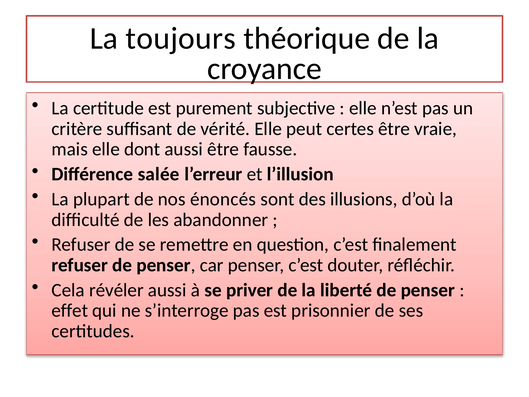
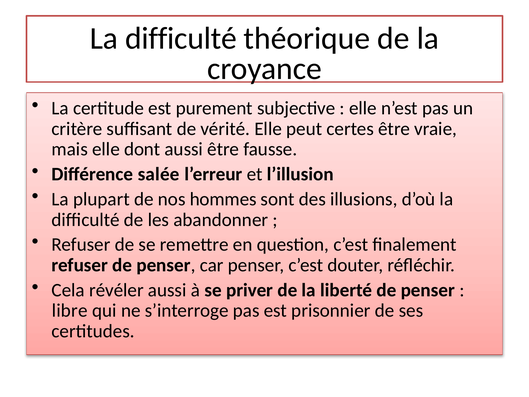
toujours: toujours -> difficulté (181, 39)
énoncés: énoncés -> hommes (223, 199)
effet: effet -> libre (70, 310)
